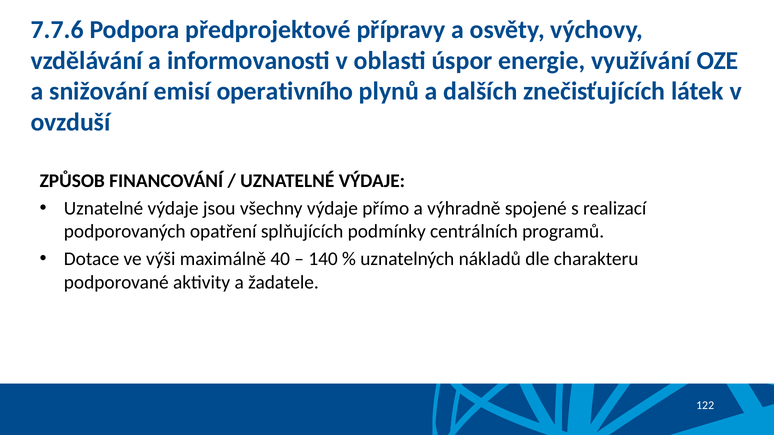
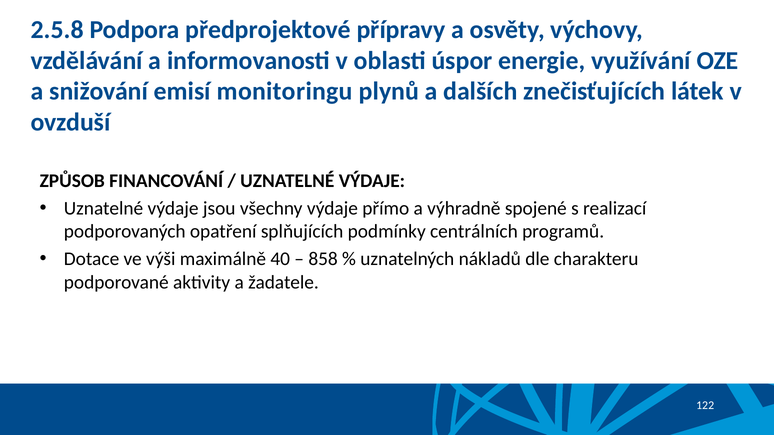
7.7.6: 7.7.6 -> 2.5.8 (57, 30)
operativního: operativního -> monitoringu (285, 92)
140: 140 -> 858 (323, 259)
